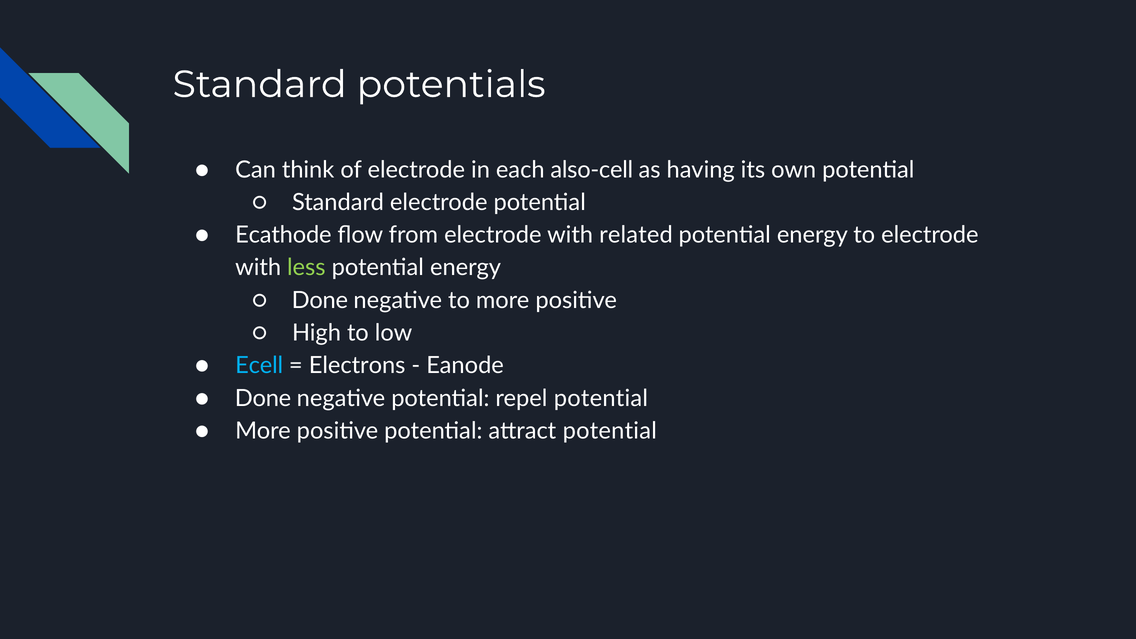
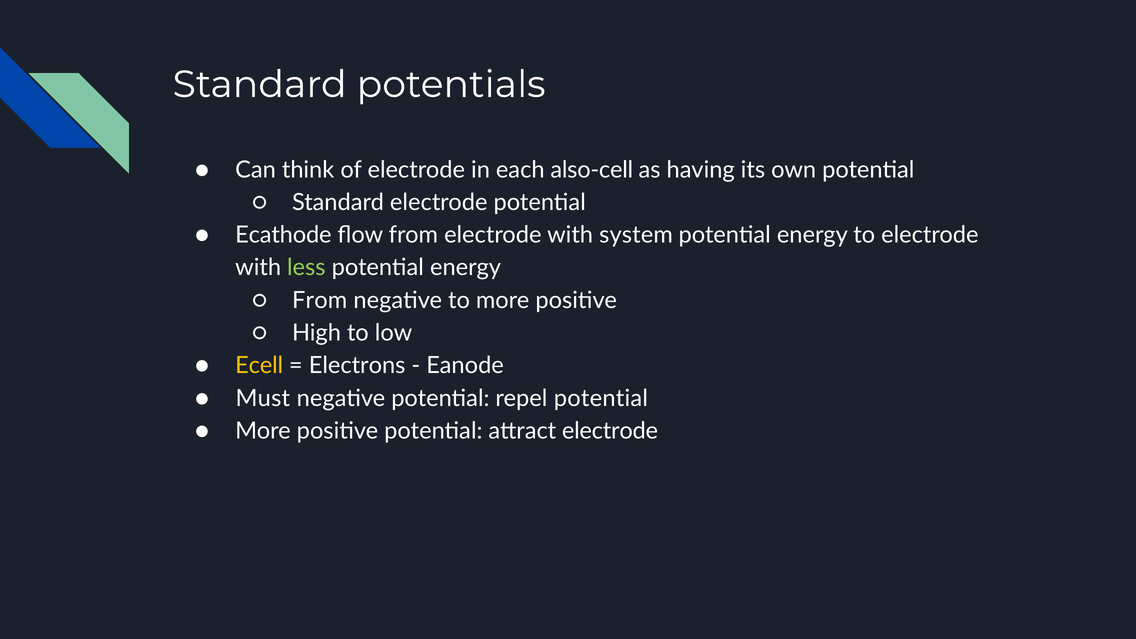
related: related -> system (636, 235)
Done: Done -> From (320, 300)
Ecell colour: light blue -> yellow (259, 366)
Done: Done -> Must (263, 398)
attract potential: potential -> electrode (610, 431)
